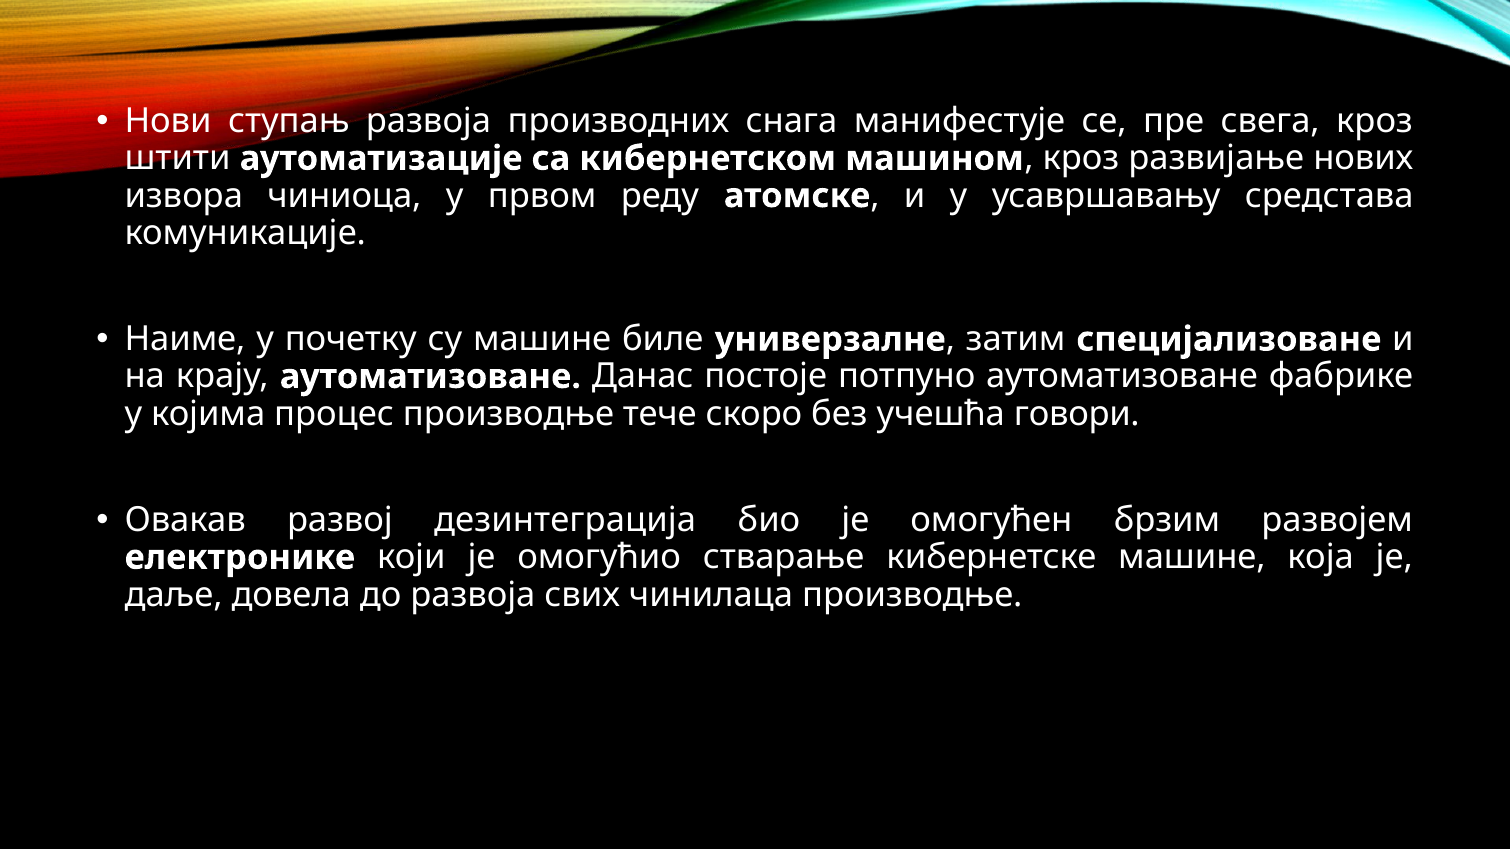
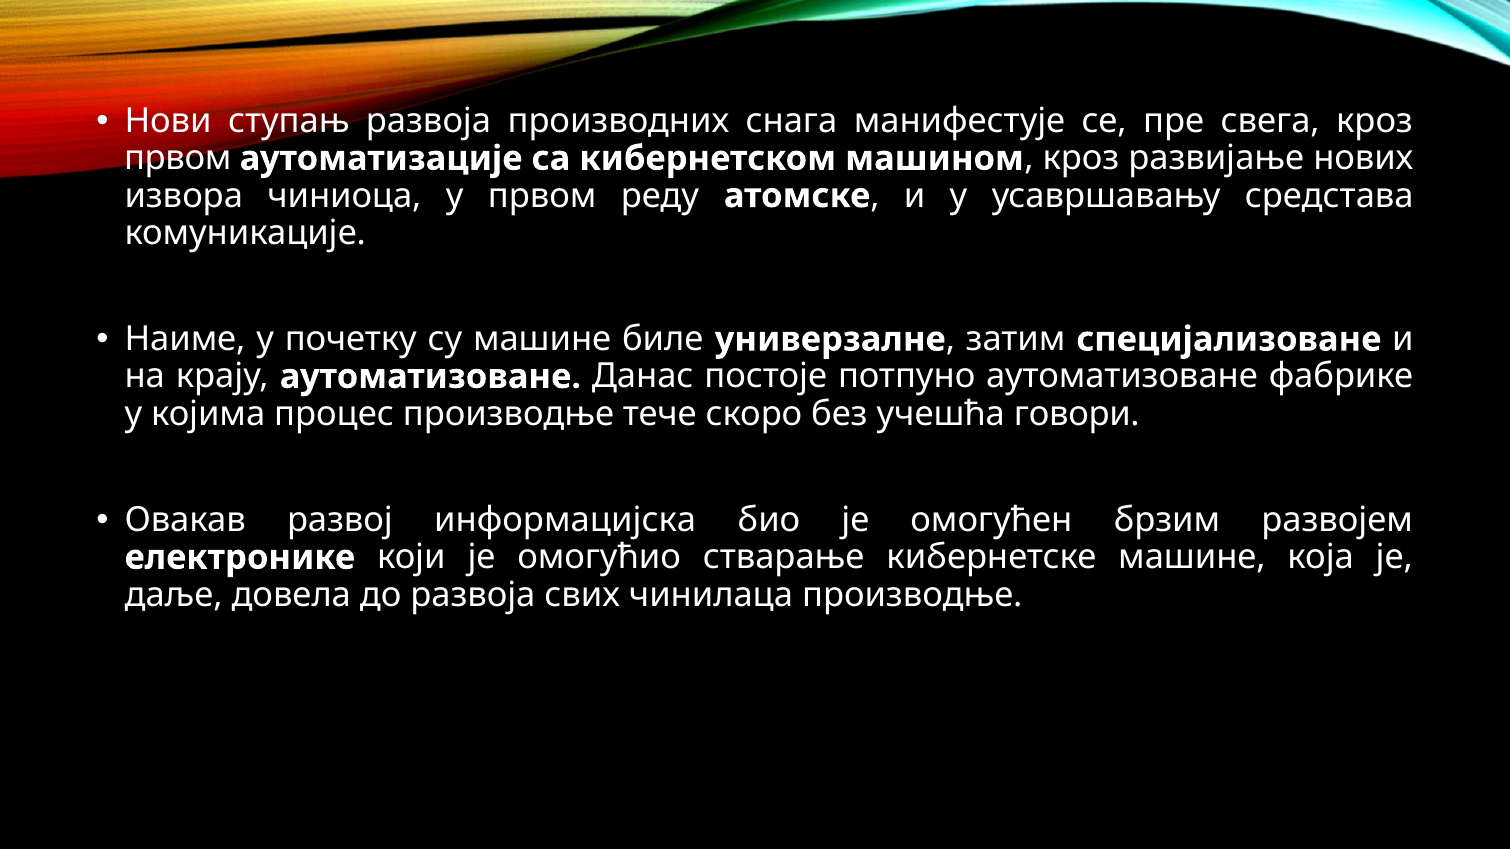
штити: штити -> првом (178, 158)
дезинтеграција: дезинтеграција -> информацијска (565, 520)
